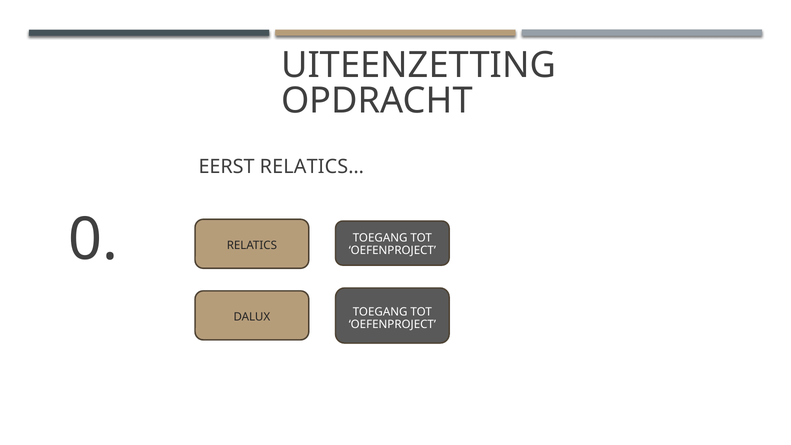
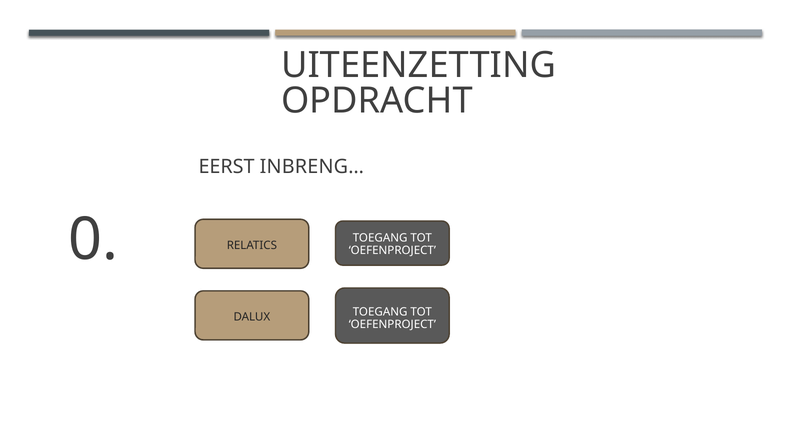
RELATICS…: RELATICS… -> INBRENG… (312, 166)
